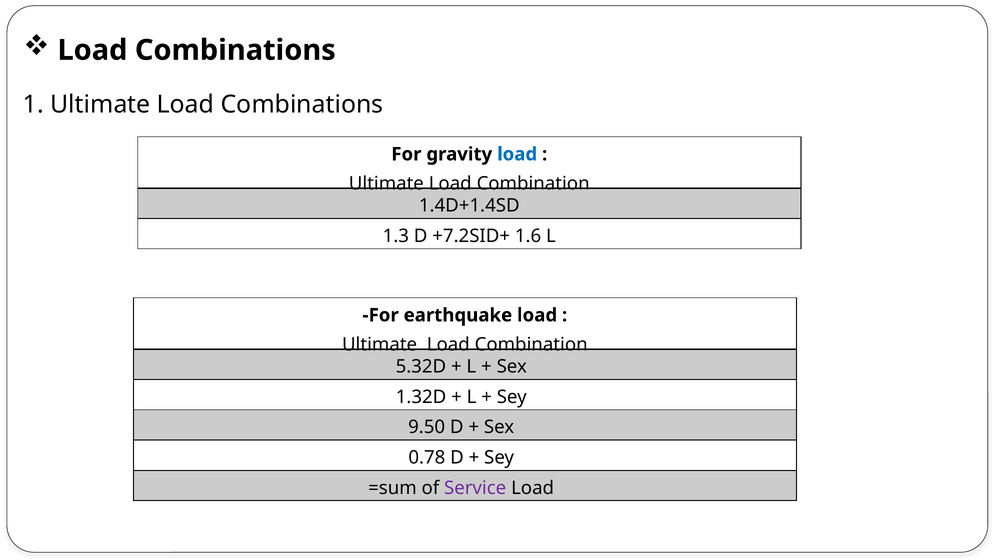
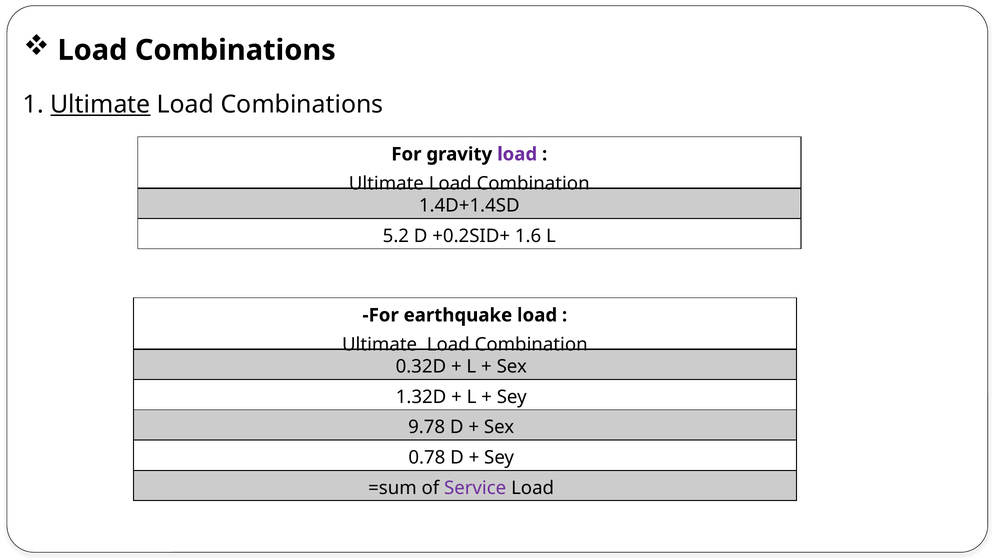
Ultimate underline: none -> present (100, 105)
load colour: blue -> purple (517, 154)
1.3: 1.3 -> 5.2 (396, 236)
+7.2SID+: +7.2SID+ -> +0.2SID+ (471, 236)
5.32D: 5.32D -> 0.32D (421, 367)
9.50: 9.50 -> 9.78 (427, 427)
